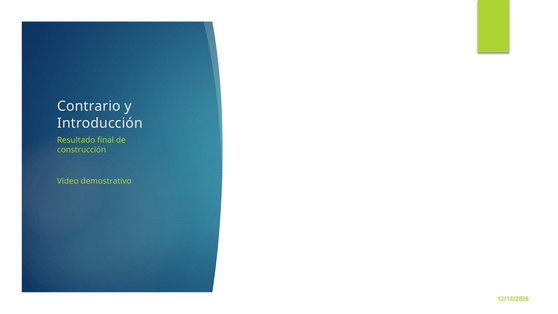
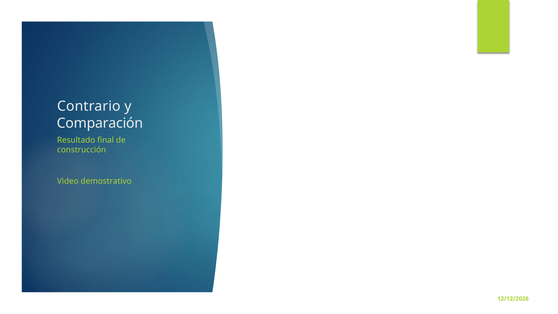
Introducción: Introducción -> Comparación (100, 123)
